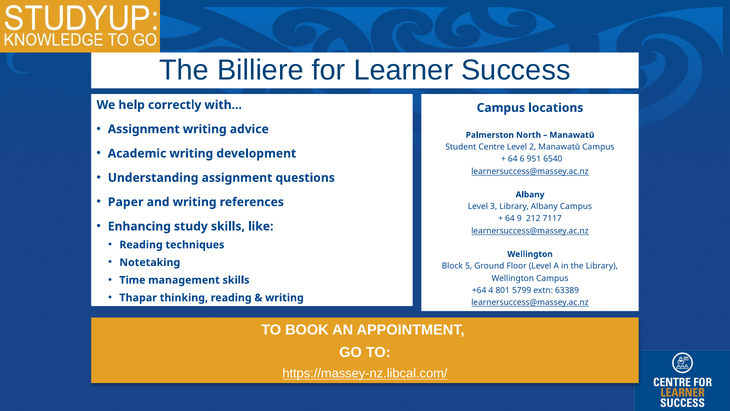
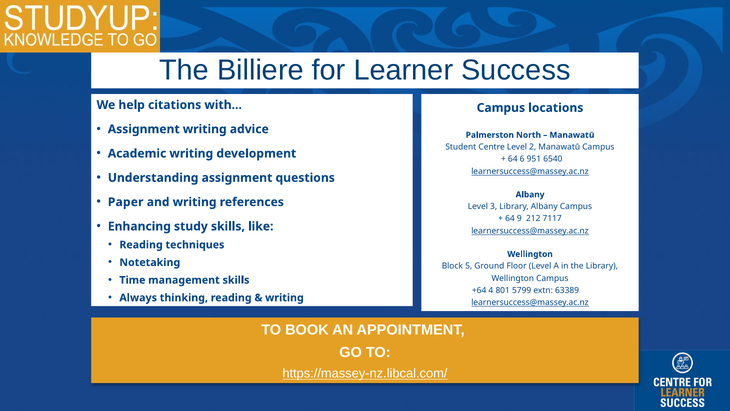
correctly: correctly -> citations (175, 105)
Thapar: Thapar -> Always (138, 298)
